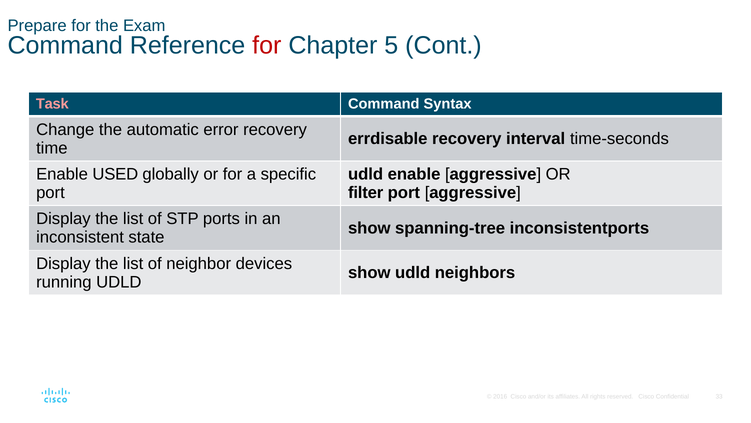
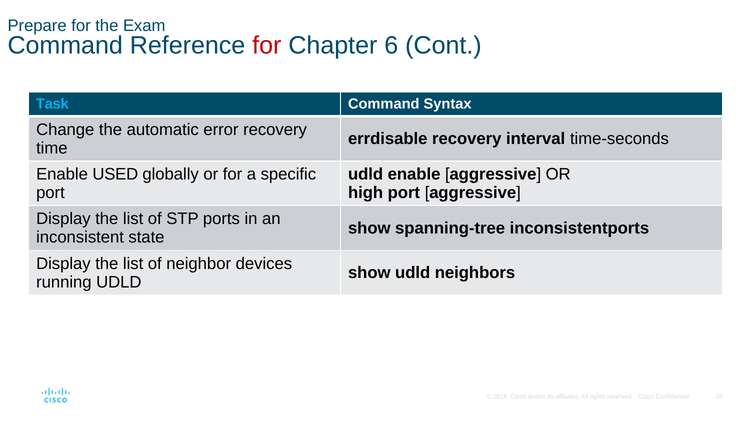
5: 5 -> 6 (391, 46)
Task colour: pink -> light blue (52, 104)
filter: filter -> high (366, 193)
